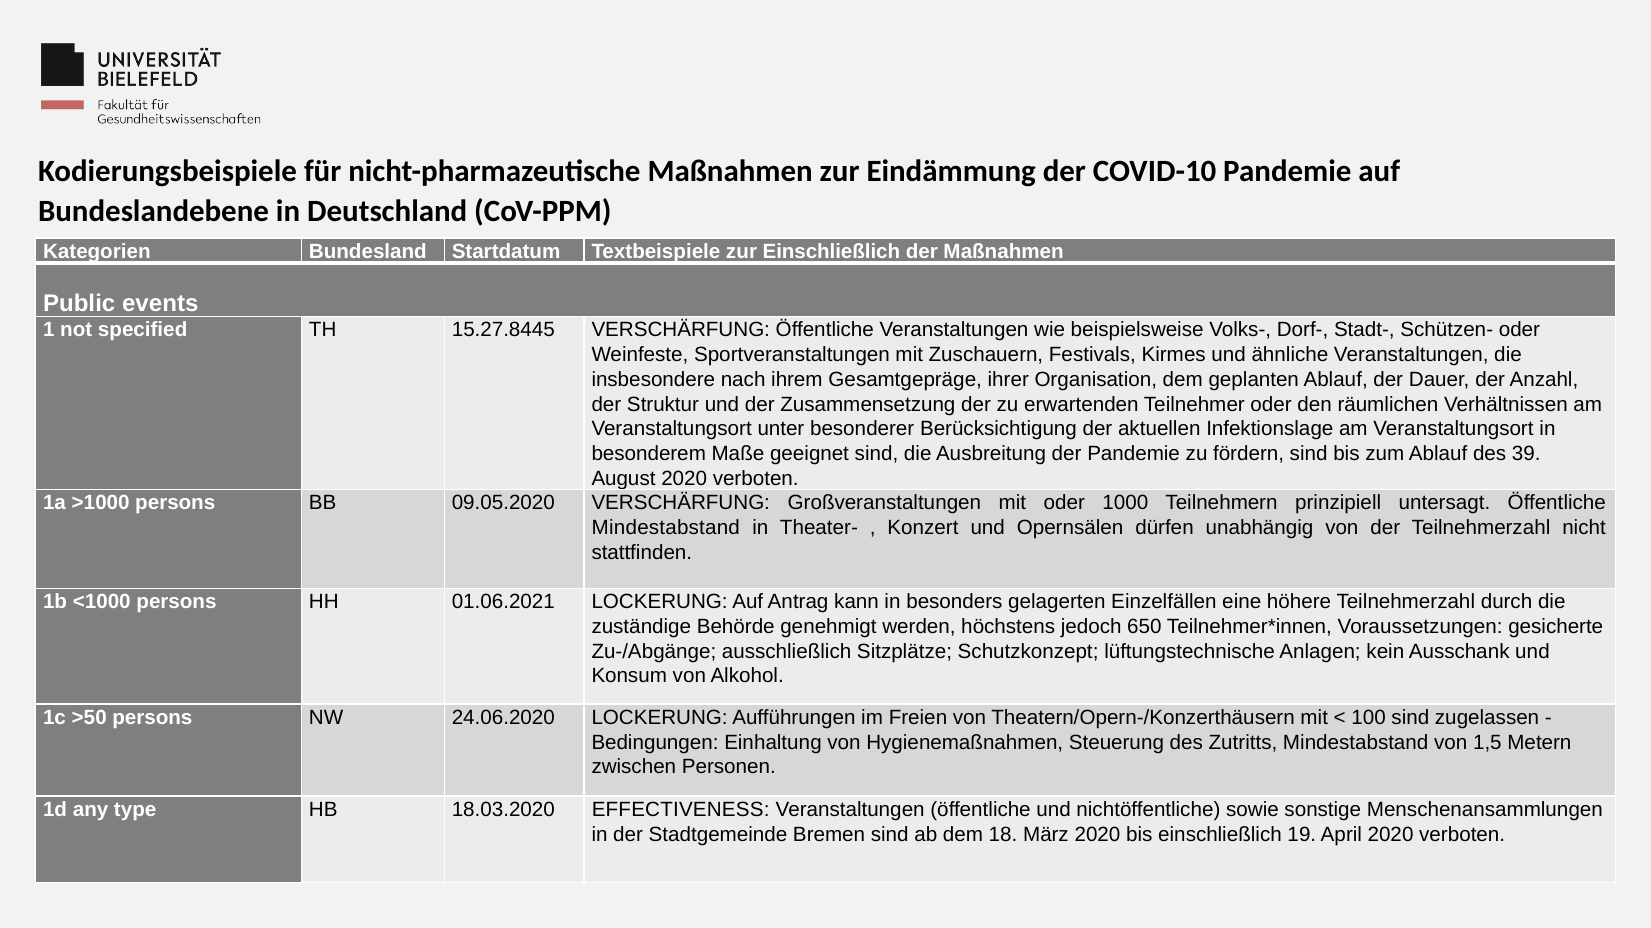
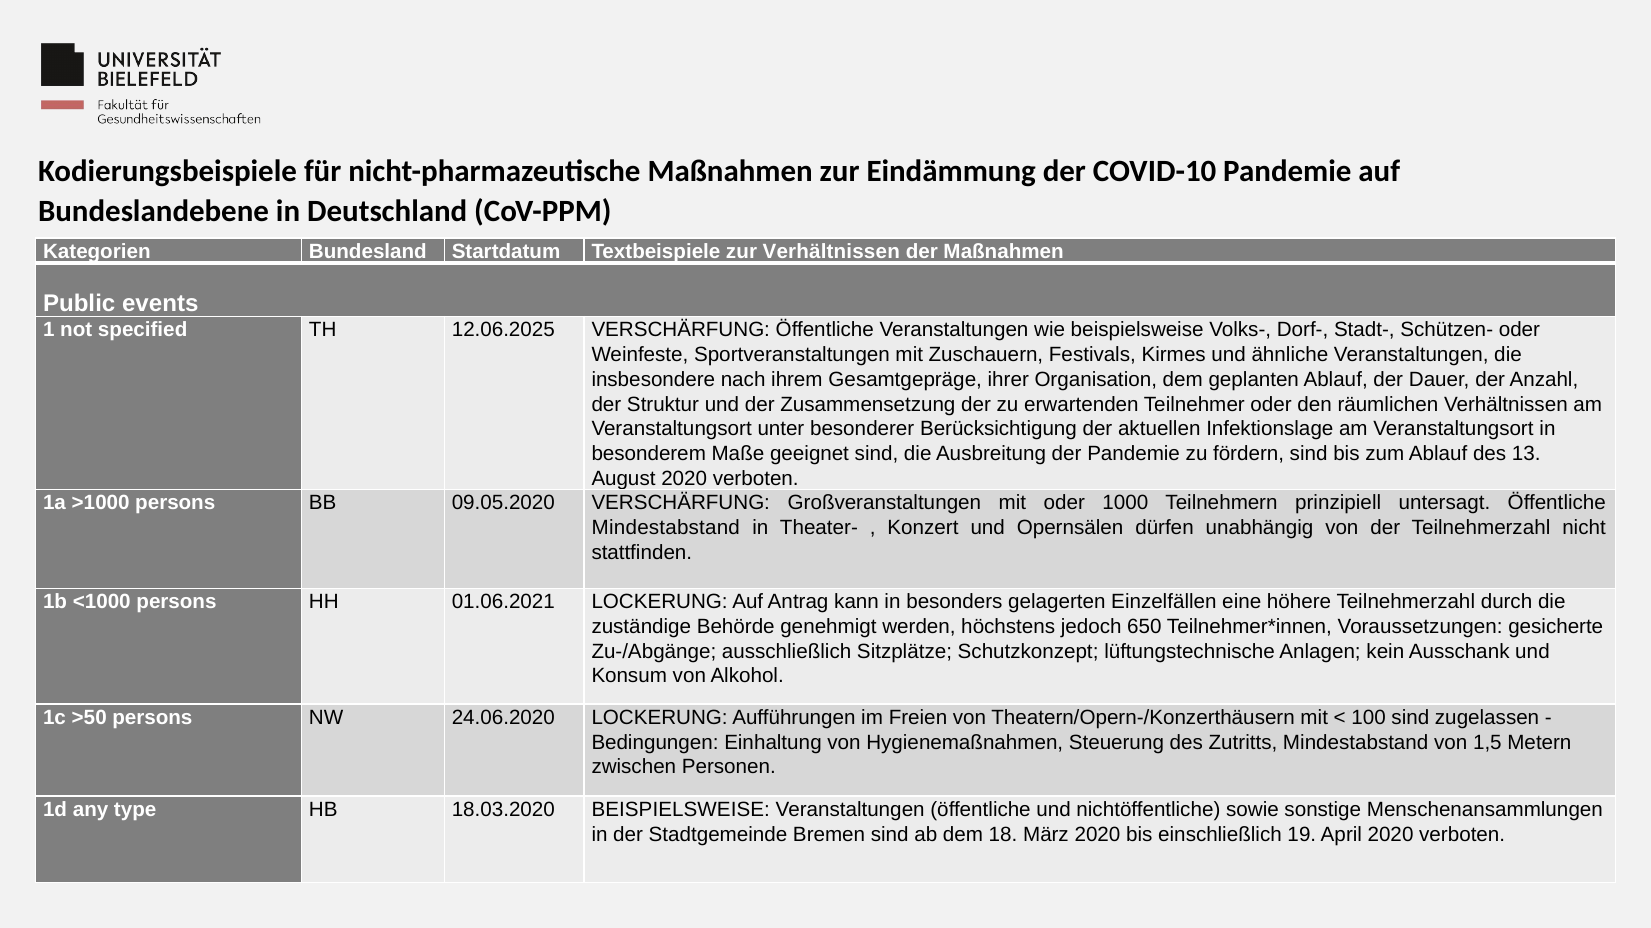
zur Einschließlich: Einschließlich -> Verhältnissen (831, 252)
15.27.8445: 15.27.8445 -> 12.06.2025 (503, 330)
39: 39 -> 13 (1526, 454)
18.03.2020 EFFECTIVENESS: EFFECTIVENESS -> BEISPIELSWEISE (681, 810)
